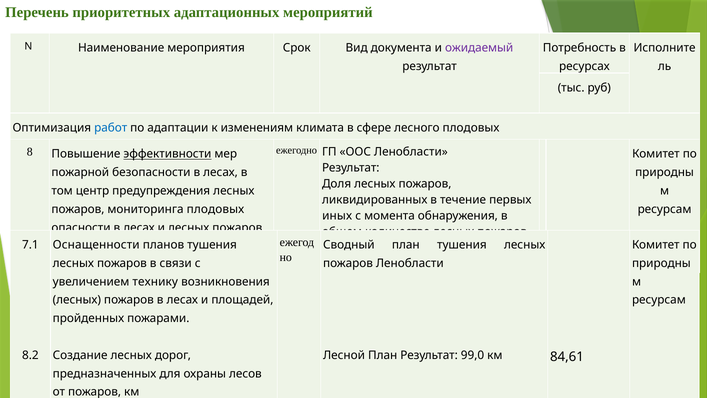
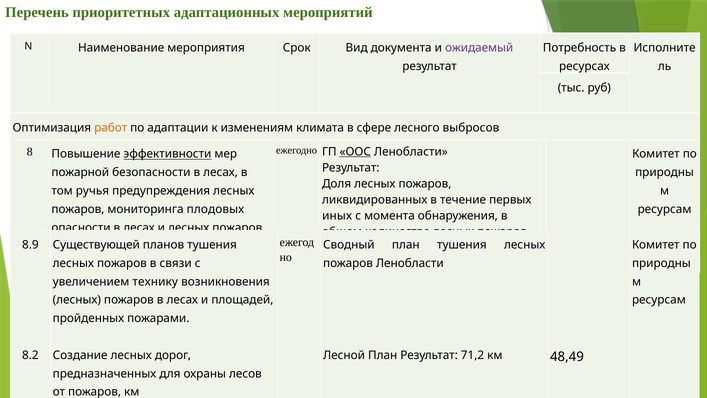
работ colour: blue -> orange (111, 128)
лесного плодовых: плодовых -> выбросов (471, 128)
ООС underline: none -> present (355, 152)
центр: центр -> ручья (92, 191)
7.1: 7.1 -> 8.9 (30, 245)
Оснащенности: Оснащенности -> Существующей (96, 245)
99,0: 99,0 -> 71,2 (473, 355)
84,61: 84,61 -> 48,49 (567, 356)
